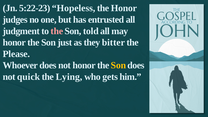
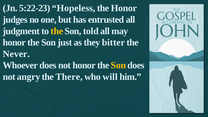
the colour: pink -> yellow (57, 31)
Please: Please -> Never (16, 54)
quick: quick -> angry (29, 77)
Lying: Lying -> There (69, 77)
gets: gets -> will (110, 77)
